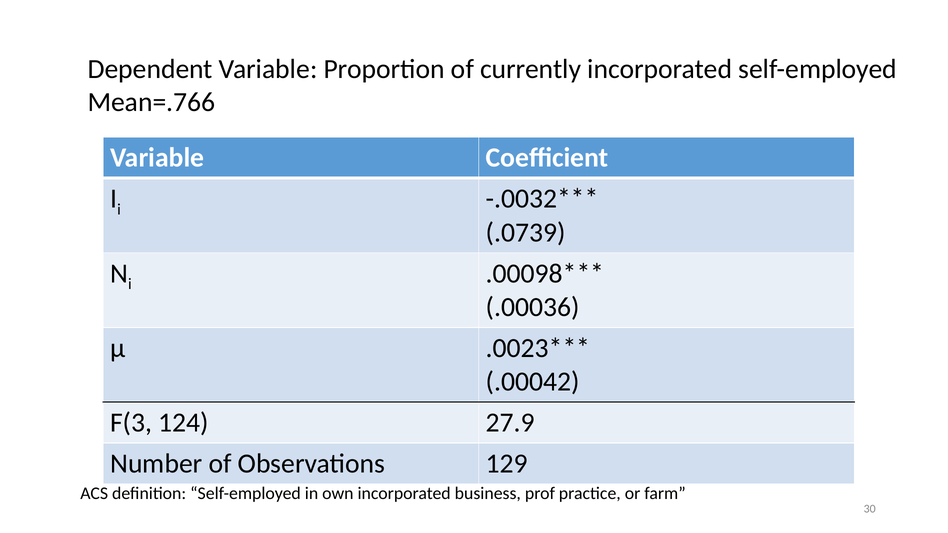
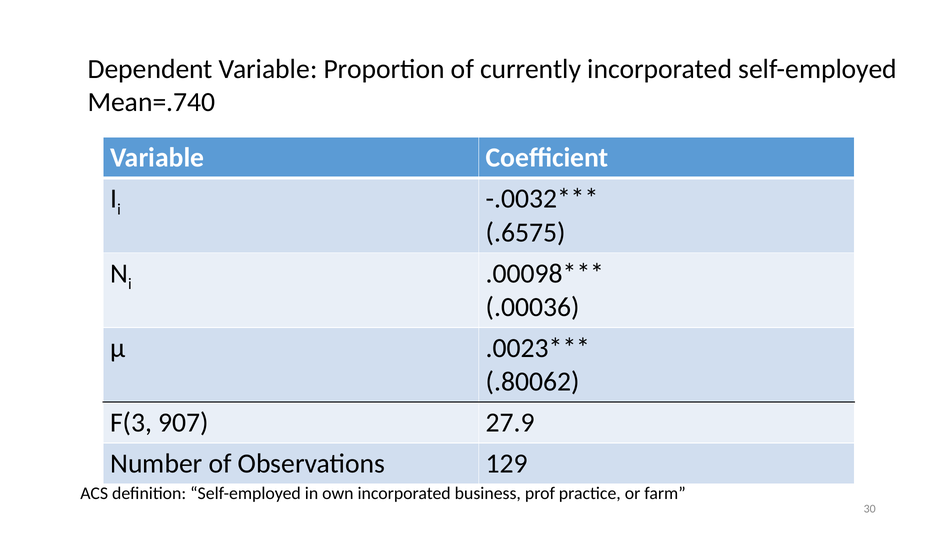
Mean=.766: Mean=.766 -> Mean=.740 (151, 102)
.0739: .0739 -> .6575 (526, 233)
.00042: .00042 -> .80062 (533, 382)
124: 124 -> 907 (184, 423)
